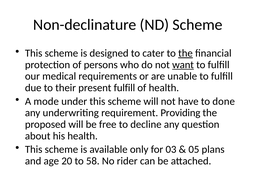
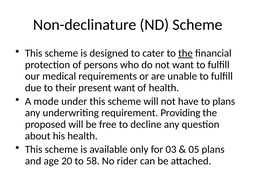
want underline: present -> none (183, 65)
present fulfill: fulfill -> want (124, 88)
to done: done -> plans (224, 101)
